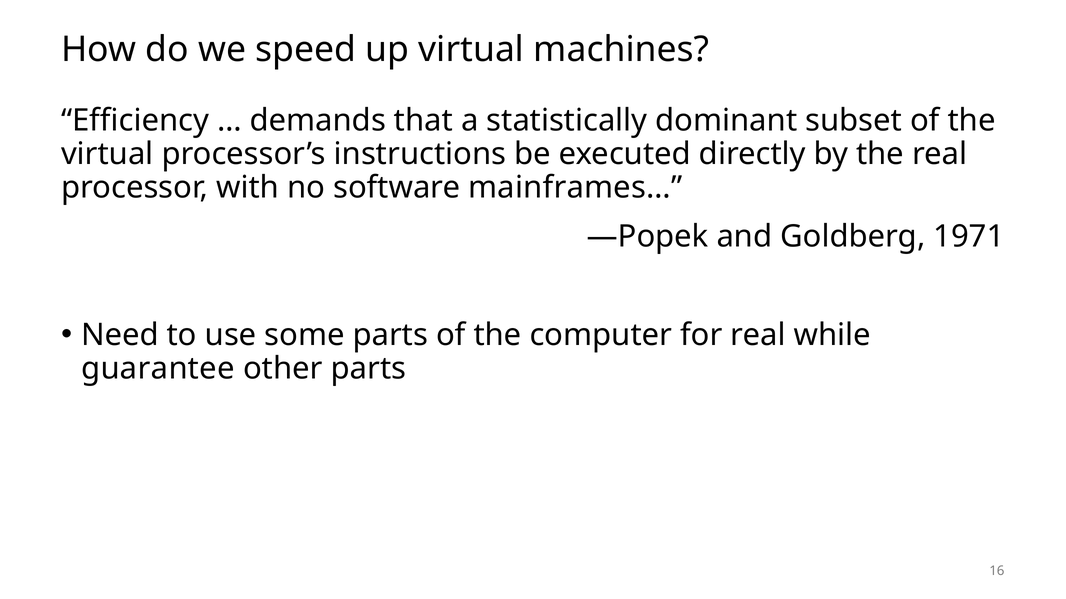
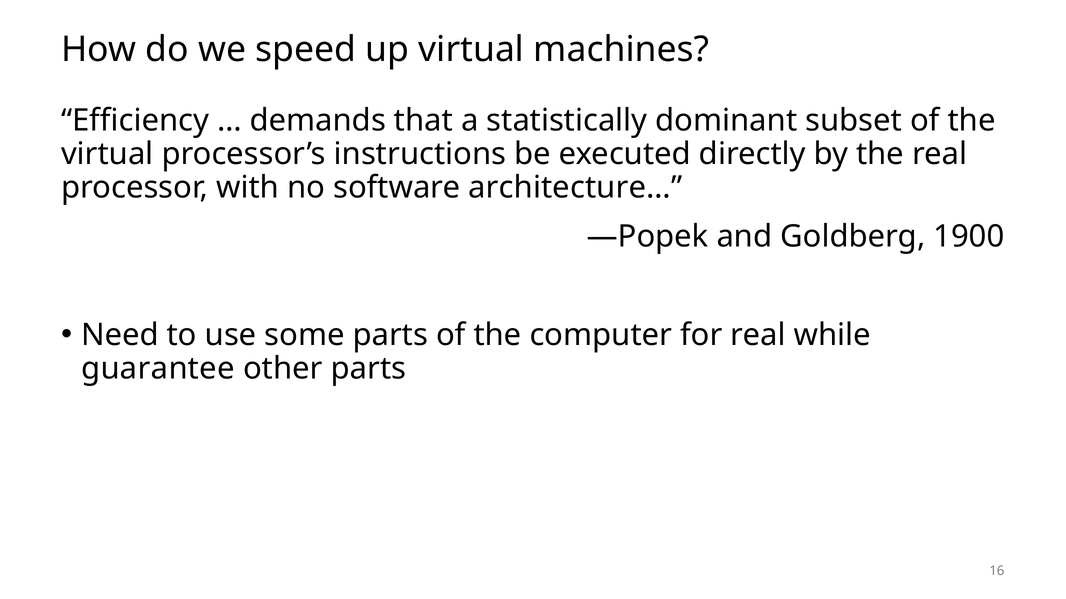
mainframes…: mainframes… -> architecture… (575, 188)
1971: 1971 -> 1900 (969, 237)
